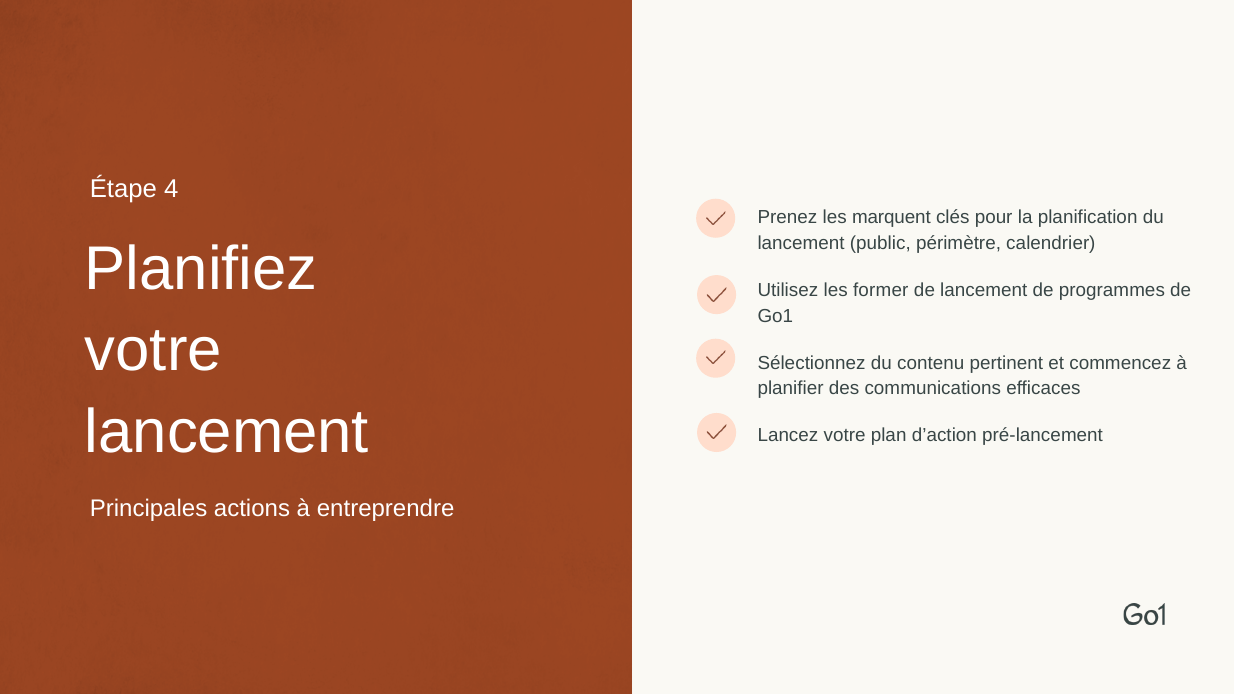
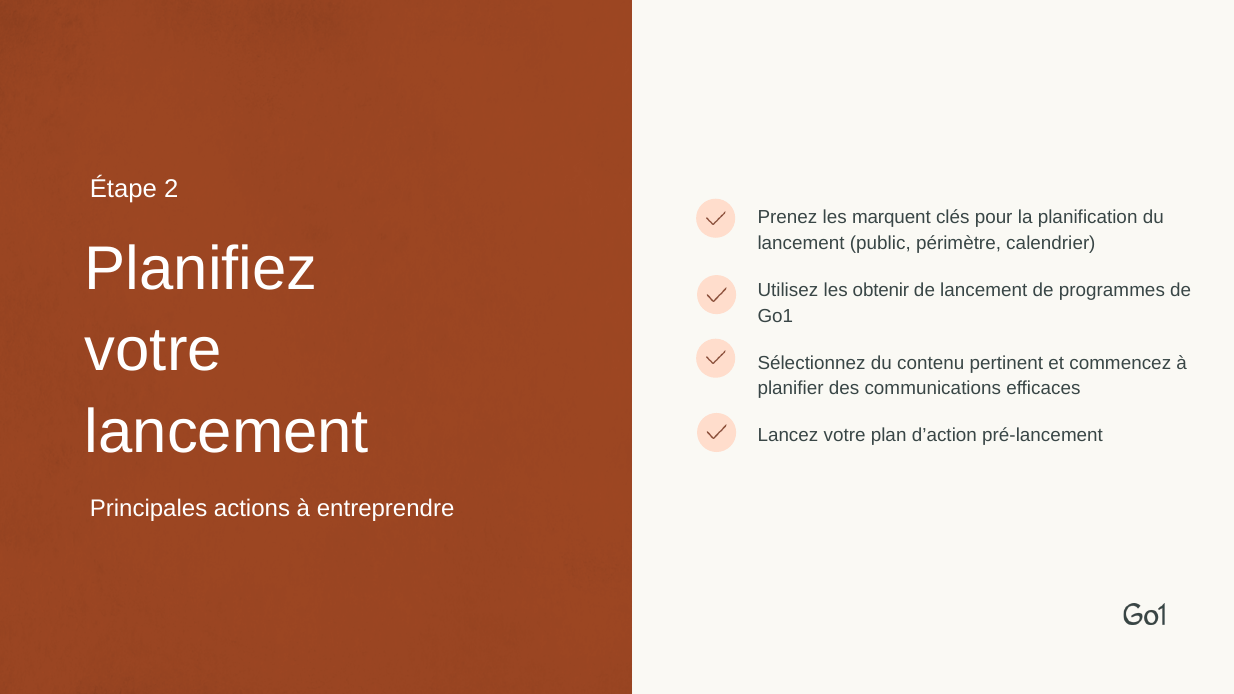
4: 4 -> 2 (171, 189)
former: former -> obtenir (881, 290)
